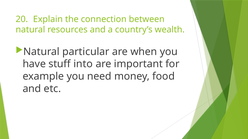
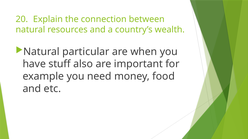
into: into -> also (83, 64)
